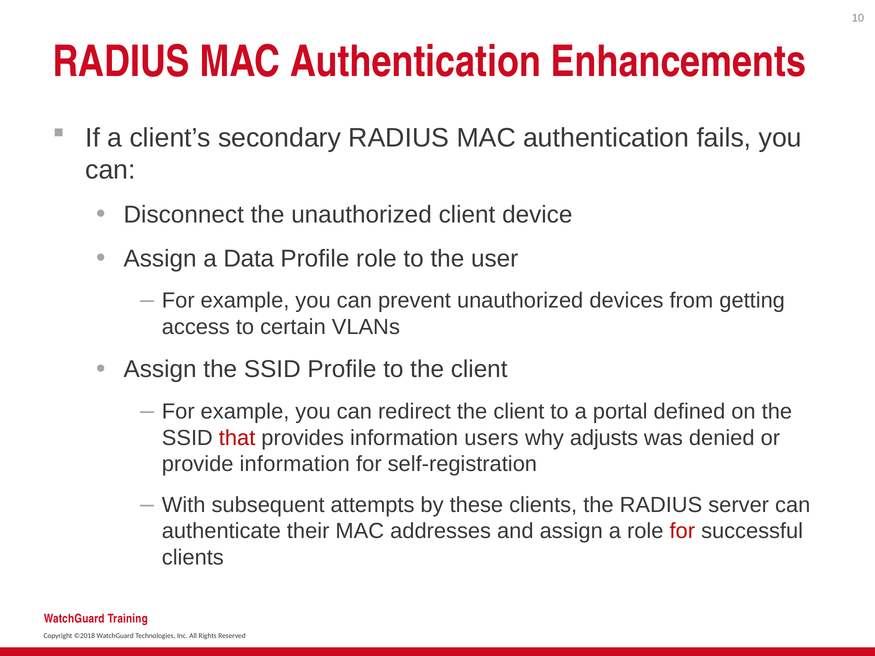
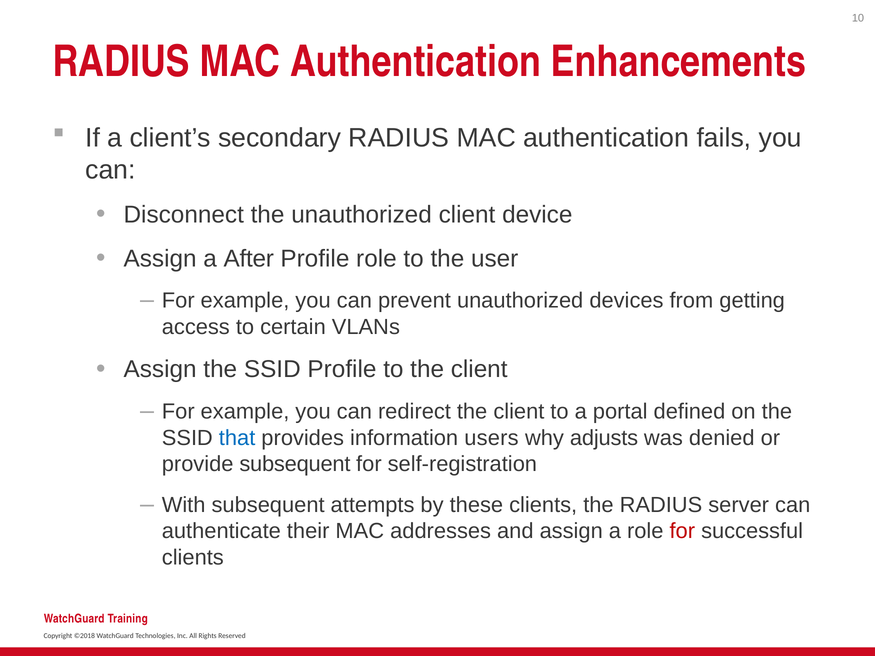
Data: Data -> After (249, 259)
that colour: red -> blue (237, 438)
provide information: information -> subsequent (295, 464)
